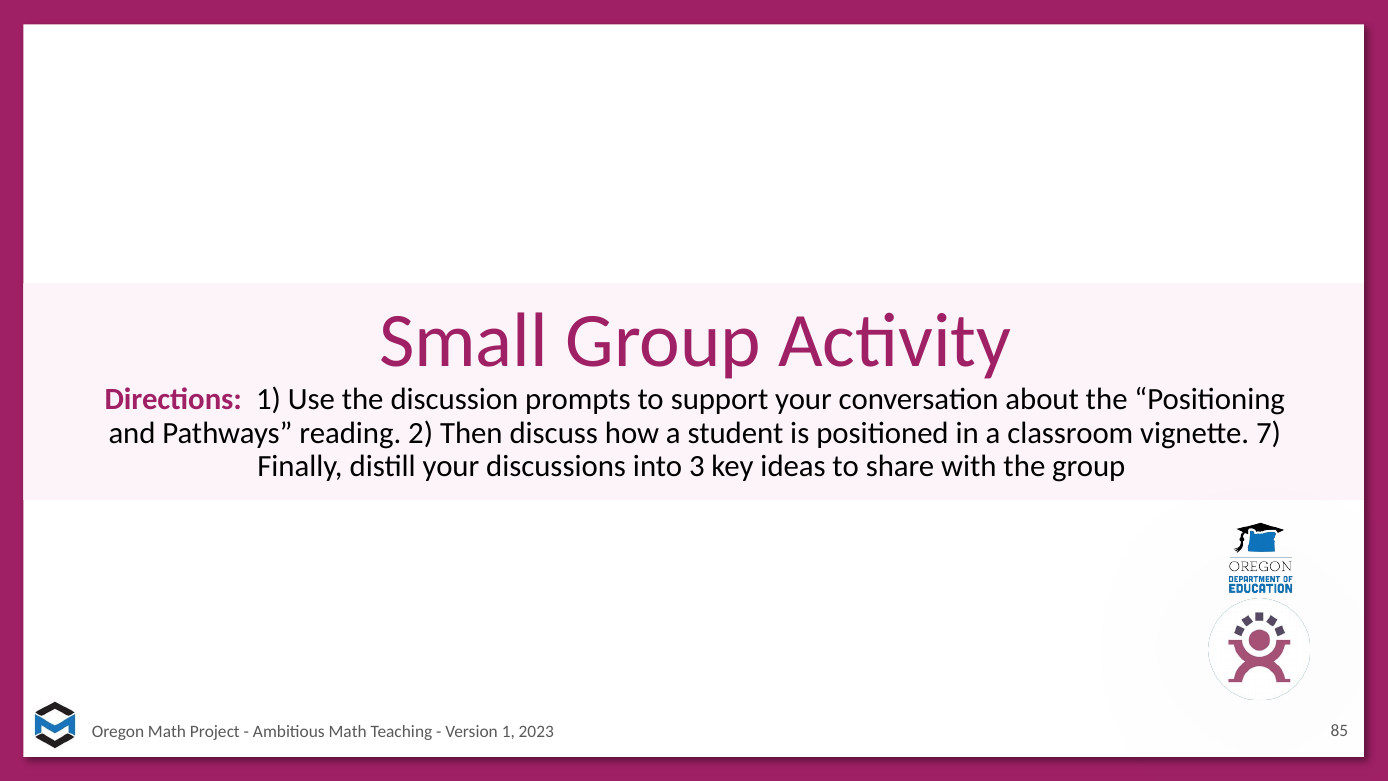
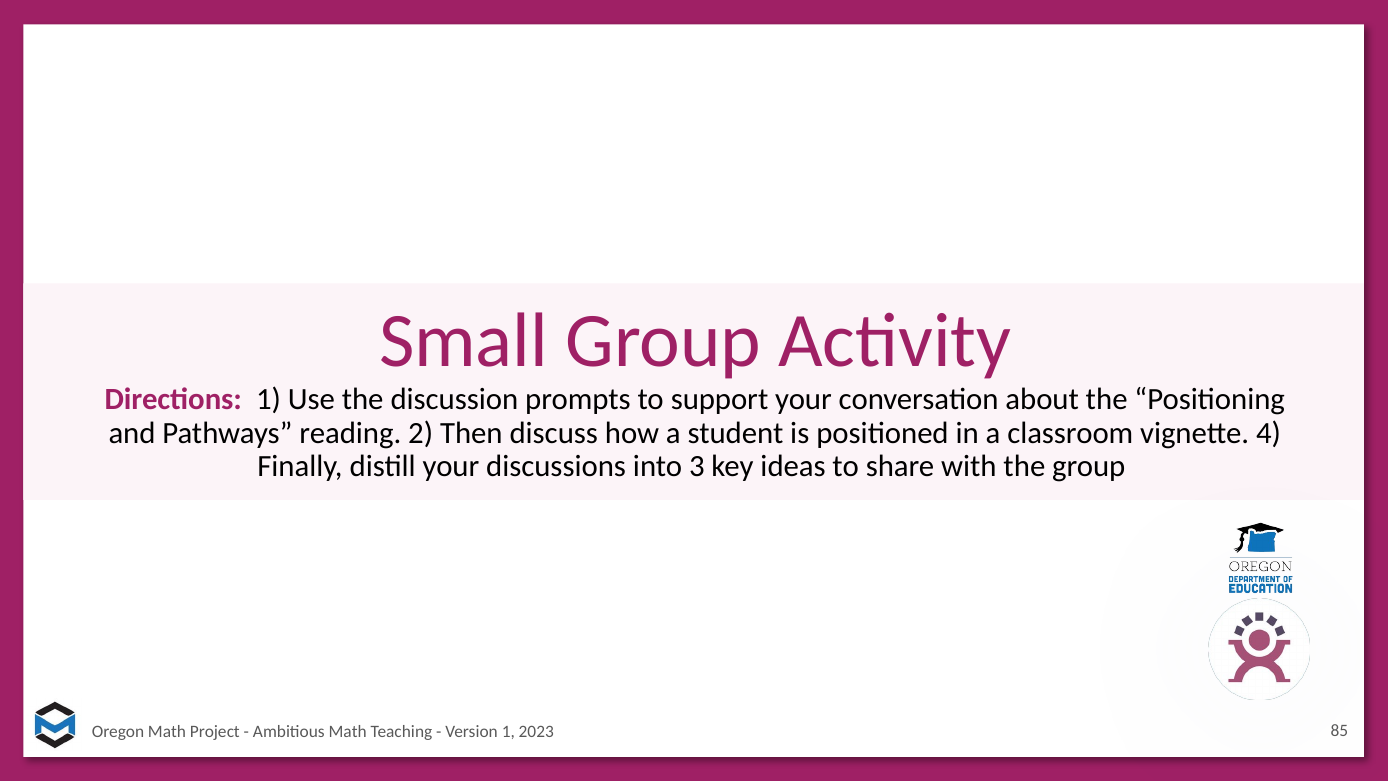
7: 7 -> 4 (1269, 433)
